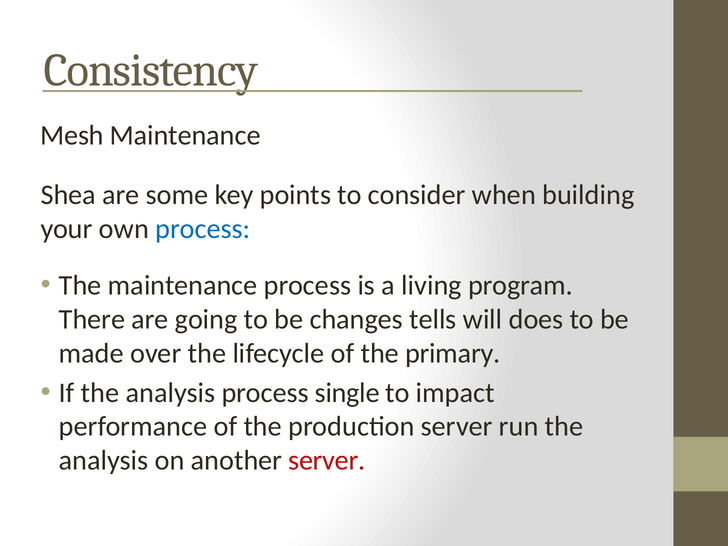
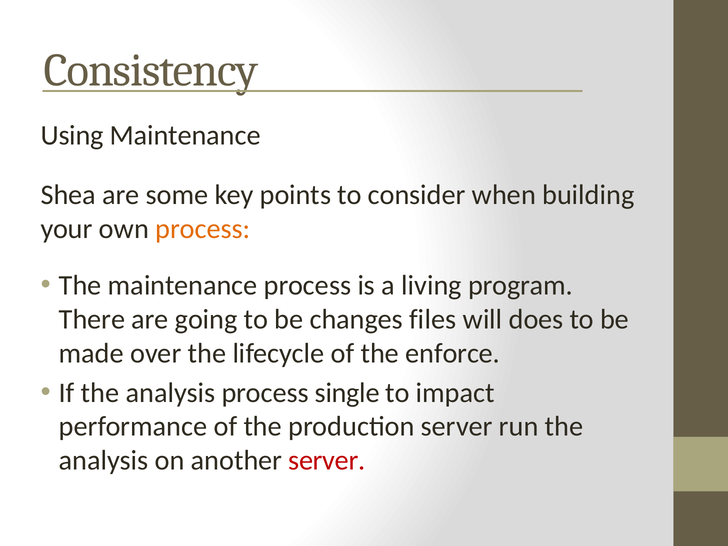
Mesh: Mesh -> Using (72, 135)
process colour: blue -> orange (203, 229)
tells: tells -> files (433, 319)
primary: primary -> enforce (453, 353)
